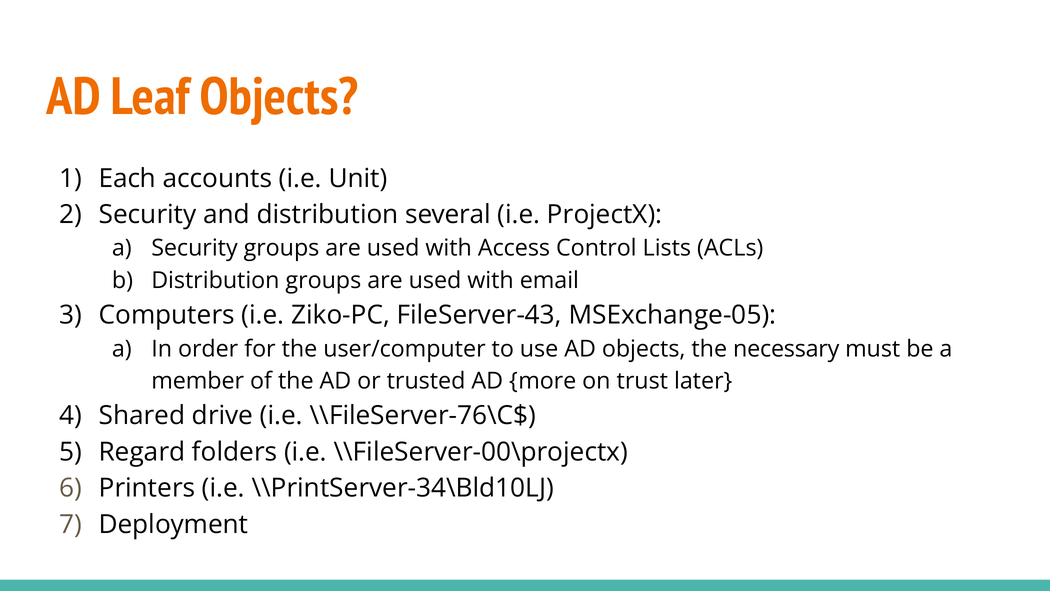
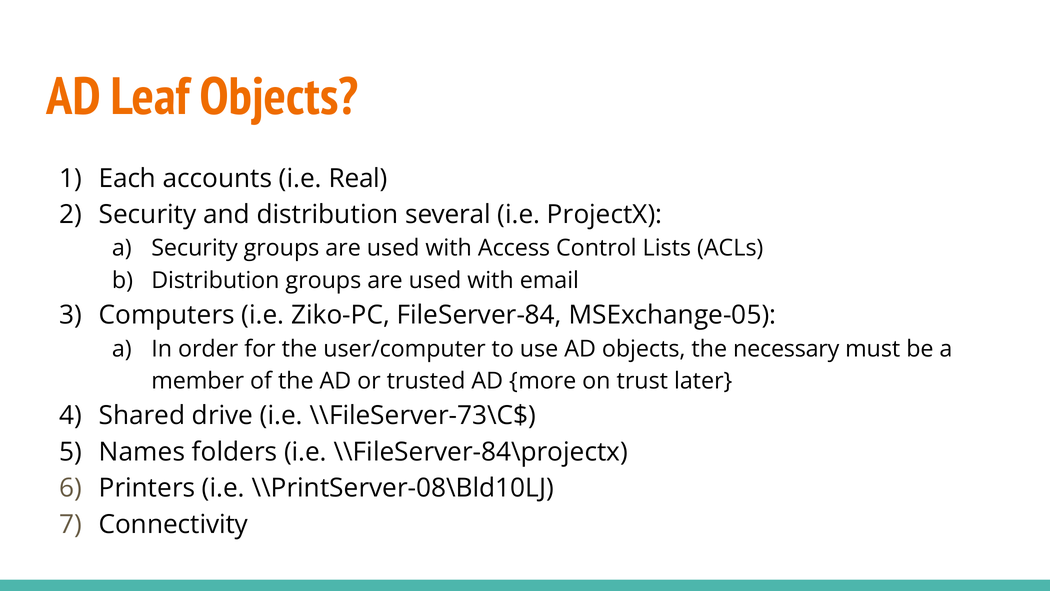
Unit: Unit -> Real (358, 178)
FileServer-43: FileServer-43 -> FileServer-84 (479, 315)
\\FileServer-76\C$: \\FileServer-76\C$ -> \\FileServer-73\C$ (423, 416)
Regard: Regard -> Names (142, 452)
\\FileServer-00\projectx: \\FileServer-00\projectx -> \\FileServer-84\projectx (481, 452)
\\PrintServer-34\Bld10LJ: \\PrintServer-34\Bld10LJ -> \\PrintServer-08\Bld10LJ (403, 488)
Deployment: Deployment -> Connectivity (173, 524)
